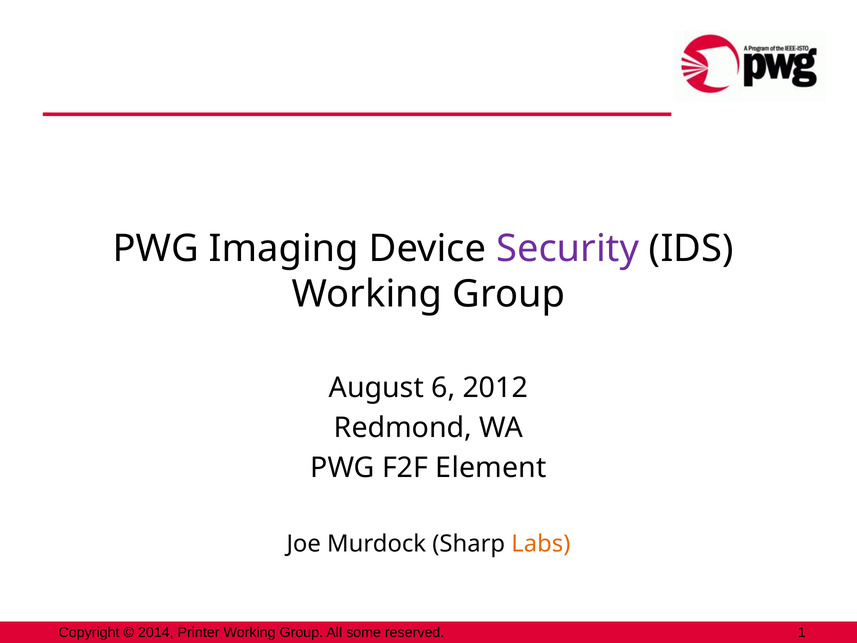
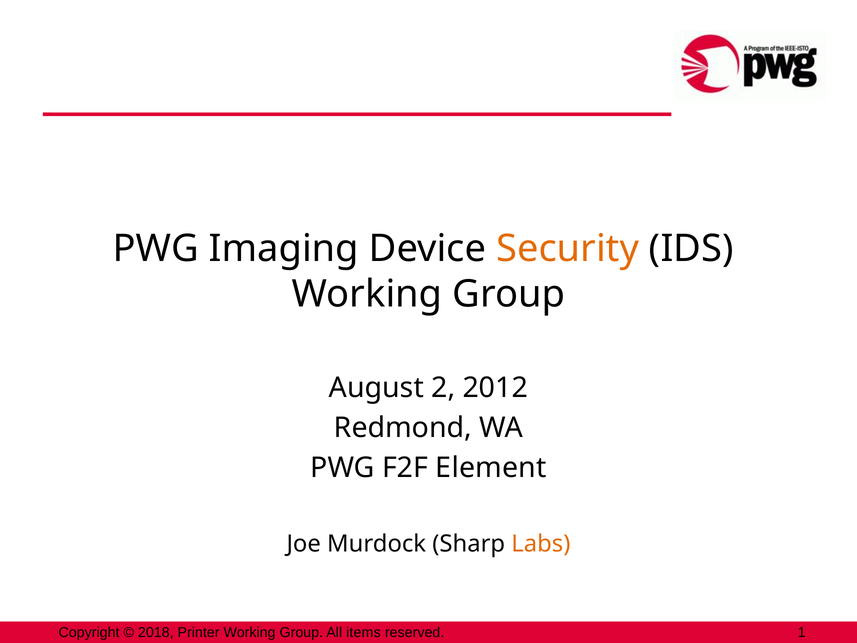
Security colour: purple -> orange (568, 248)
6: 6 -> 2 (443, 388)
2014: 2014 -> 2018 (156, 632)
some: some -> items (363, 632)
